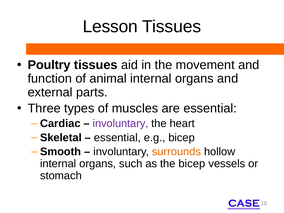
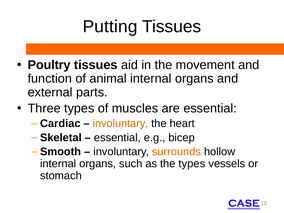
Lesson: Lesson -> Putting (110, 27)
involuntary colour: purple -> orange (121, 123)
the bicep: bicep -> types (192, 164)
